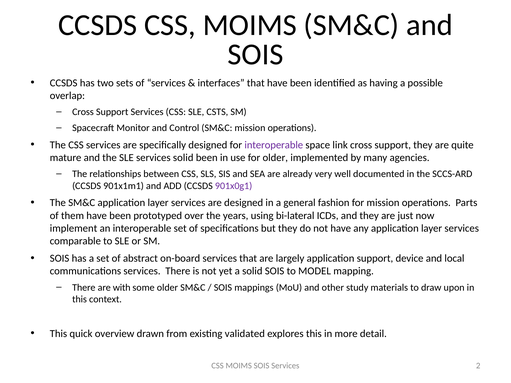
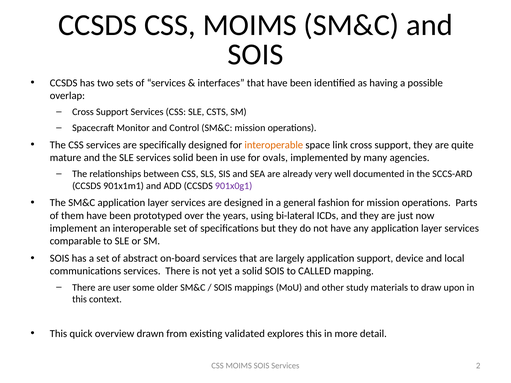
interoperable colour: purple -> orange (274, 145)
for older: older -> ovals (275, 158)
MODEL: MODEL -> CALLED (315, 271)
with: with -> user (122, 288)
